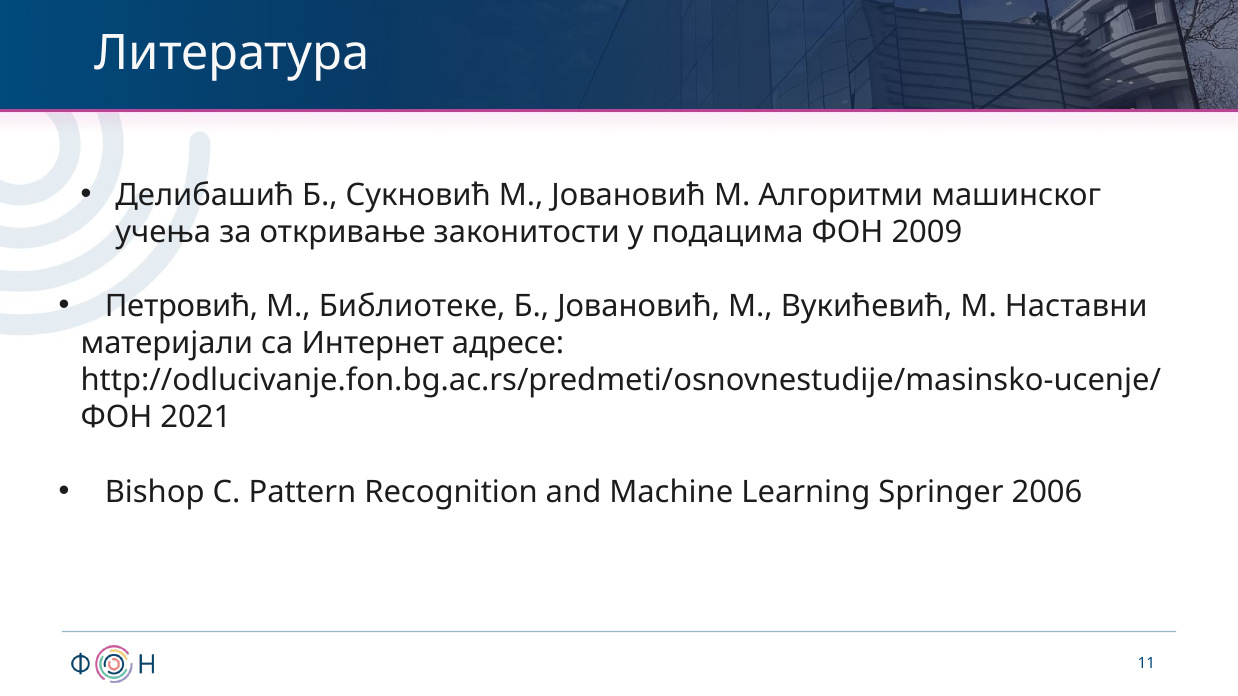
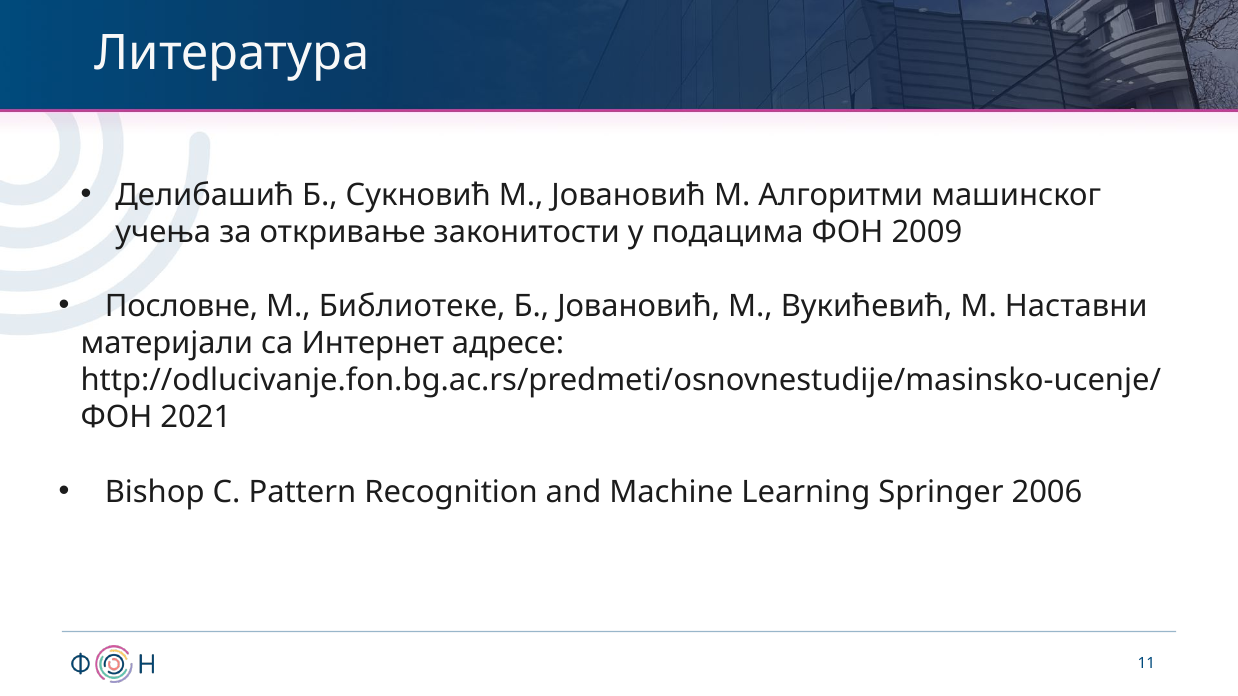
Петровић: Петровић -> Пословне (181, 306)
